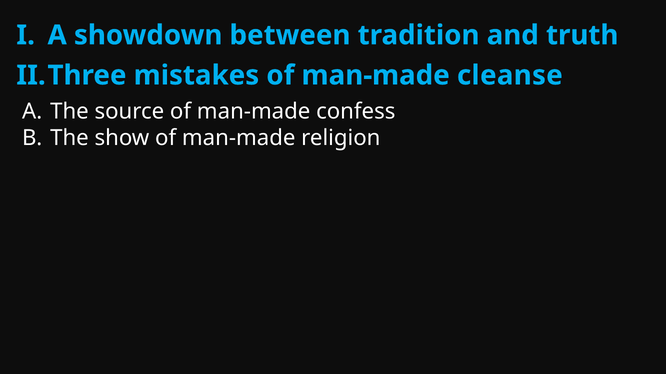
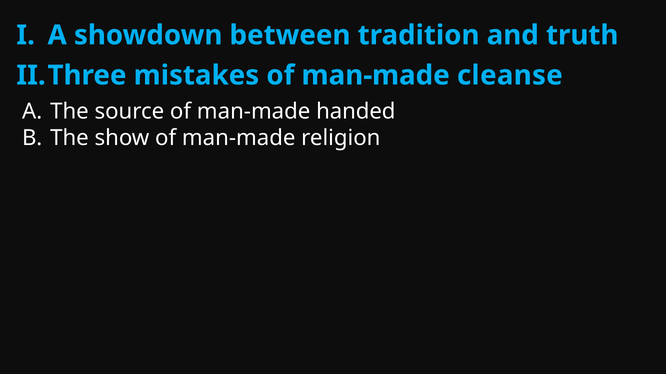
confess: confess -> handed (356, 111)
